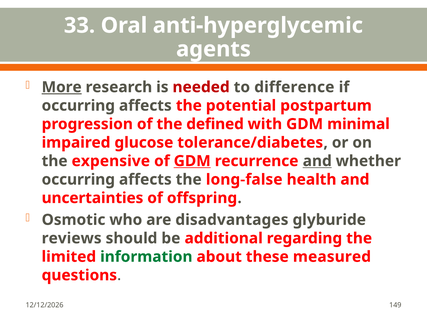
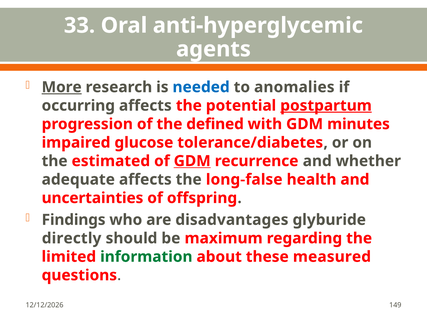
needed colour: red -> blue (201, 87)
difference: difference -> anomalies (294, 87)
postpartum underline: none -> present (326, 106)
minimal: minimal -> minutes (358, 124)
expensive: expensive -> estimated (111, 161)
and underline: present -> none (317, 161)
occurring: occurring -> adequate (78, 180)
Osmotic: Osmotic -> Findings (74, 220)
reviews: reviews -> directly (72, 238)
additional: additional -> maximum (224, 238)
